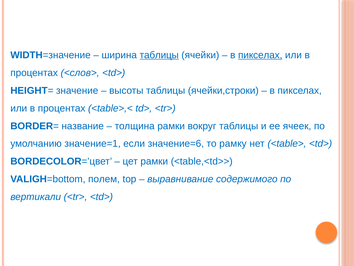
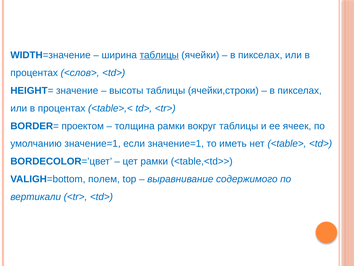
пикселах underline: present -> none (260, 55)
название: название -> проектом (83, 126)
если значение=6: значение=6 -> значение=1 (176, 143)
рамку: рамку -> иметь (233, 143)
